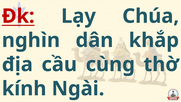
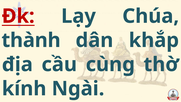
nghìn: nghìn -> thành (31, 40)
